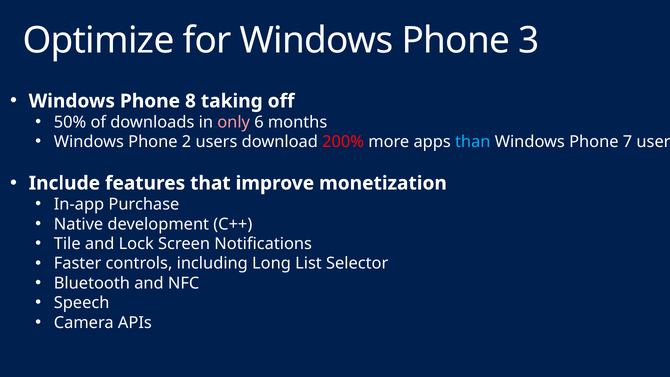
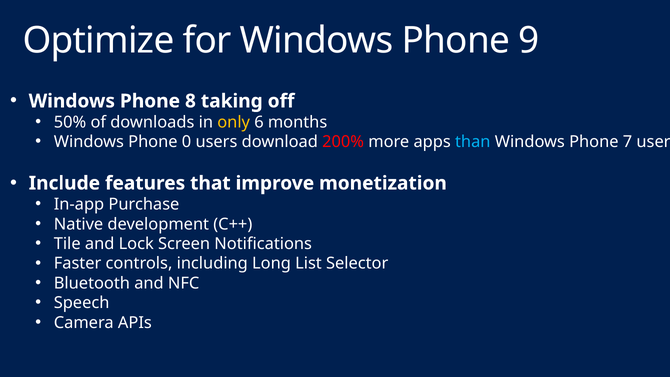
3: 3 -> 9 (529, 41)
only colour: pink -> yellow (234, 122)
2: 2 -> 0 (187, 142)
